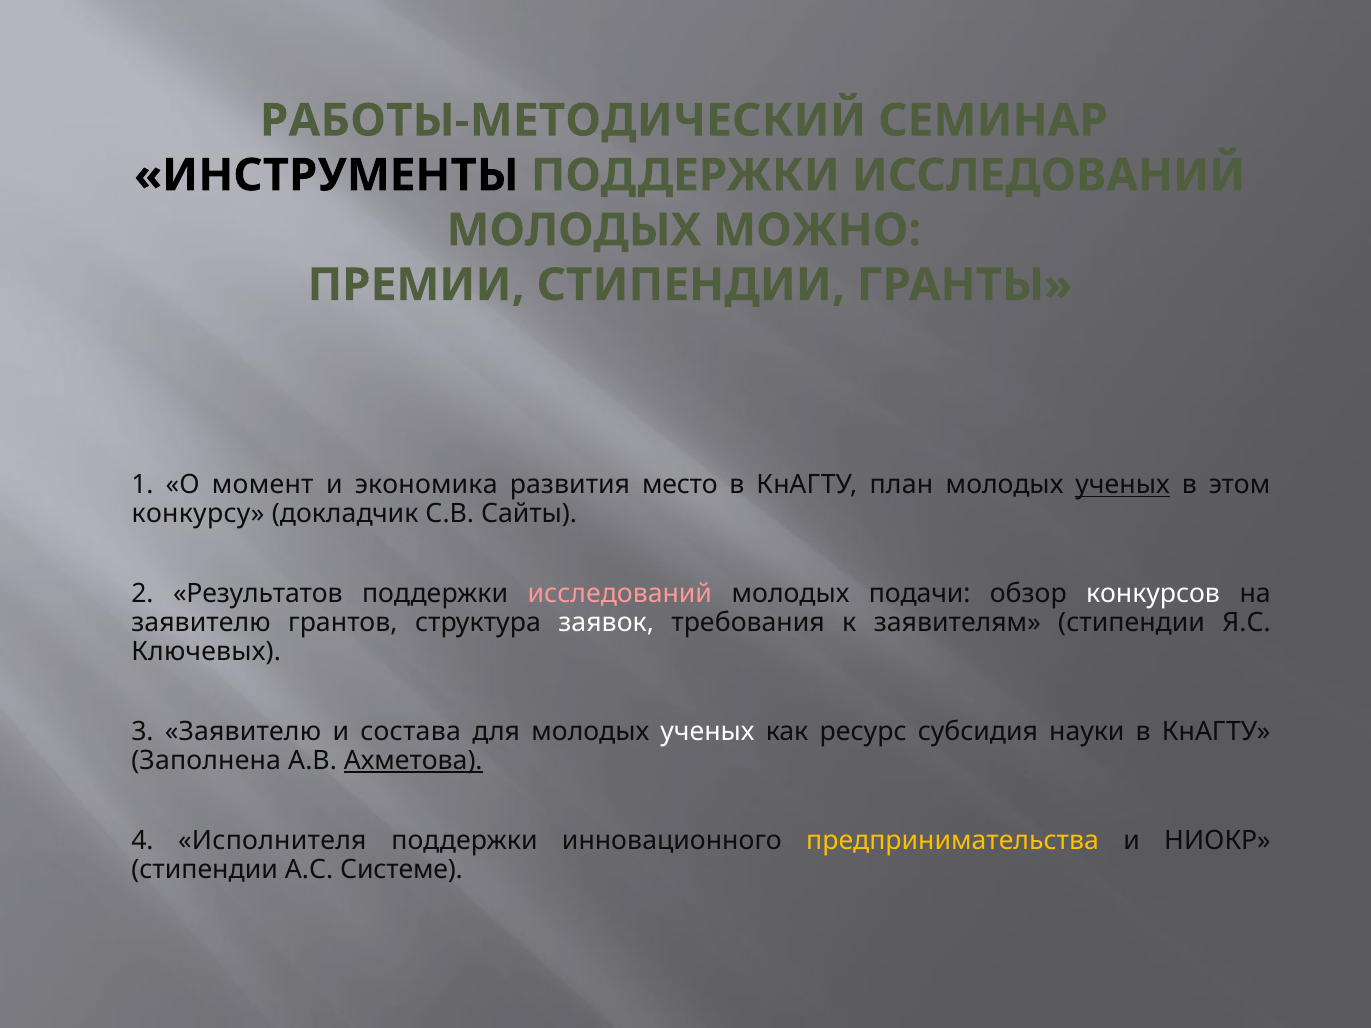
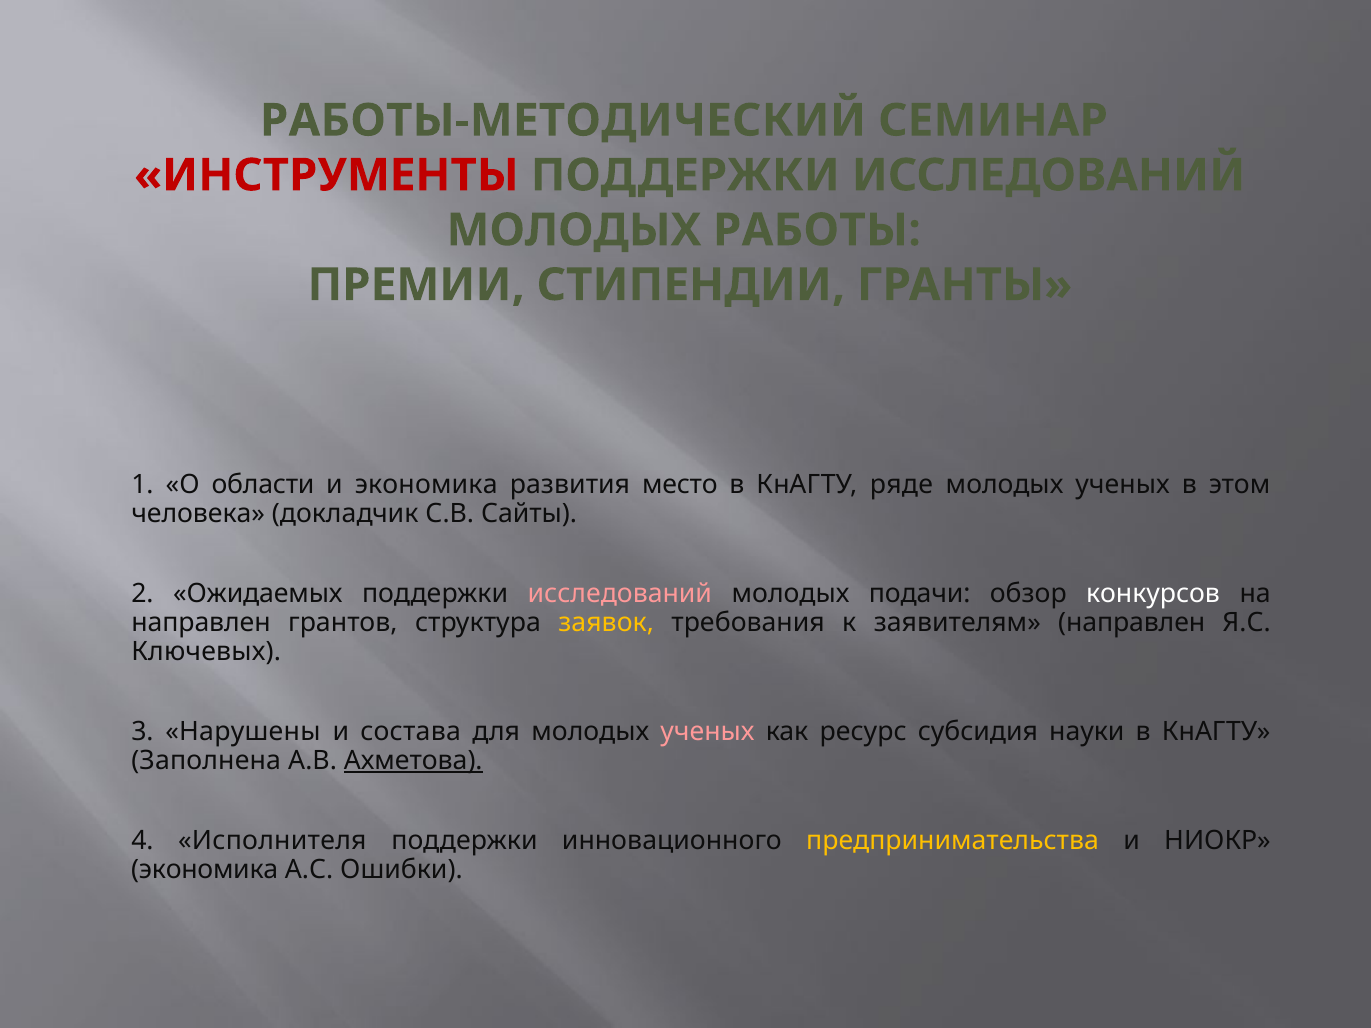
ИНСТРУМЕНТЫ colour: black -> red (326, 175)
МОЖНО: МОЖНО -> РАБОТЫ (817, 230)
момент: момент -> области (263, 485)
план: план -> ряде (901, 485)
ученых underline: present -> none (1123, 485)
конкурсу: конкурсу -> человека (198, 514)
Результатов: Результатов -> Ожидаемых (258, 594)
заявителю: заявителю -> направлен (201, 623)
заявок colour: white -> yellow (606, 623)
заявителям стипендии: стипендии -> направлен (1132, 623)
3 Заявителю: Заявителю -> Нарушены (243, 732)
ученых colour: white -> pink (707, 732)
стипендии: стипендии -> экономика (205, 869)
Системе: Системе -> Ошибки (401, 869)
